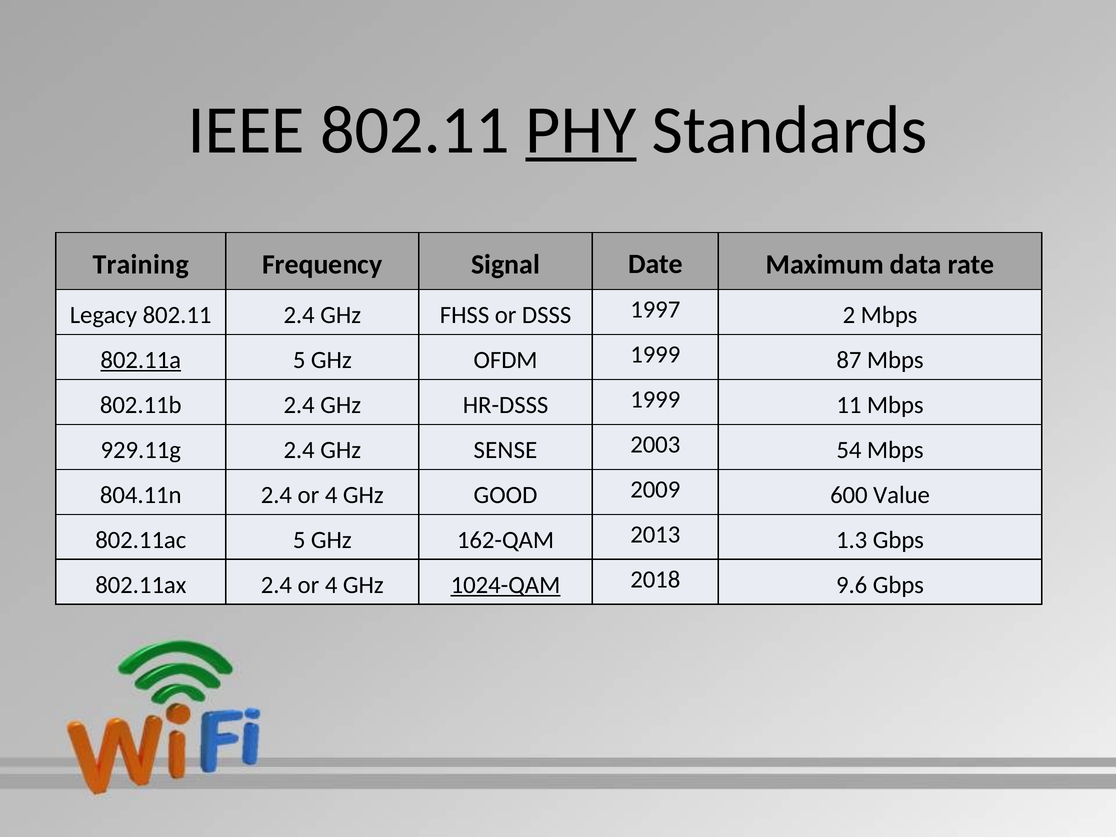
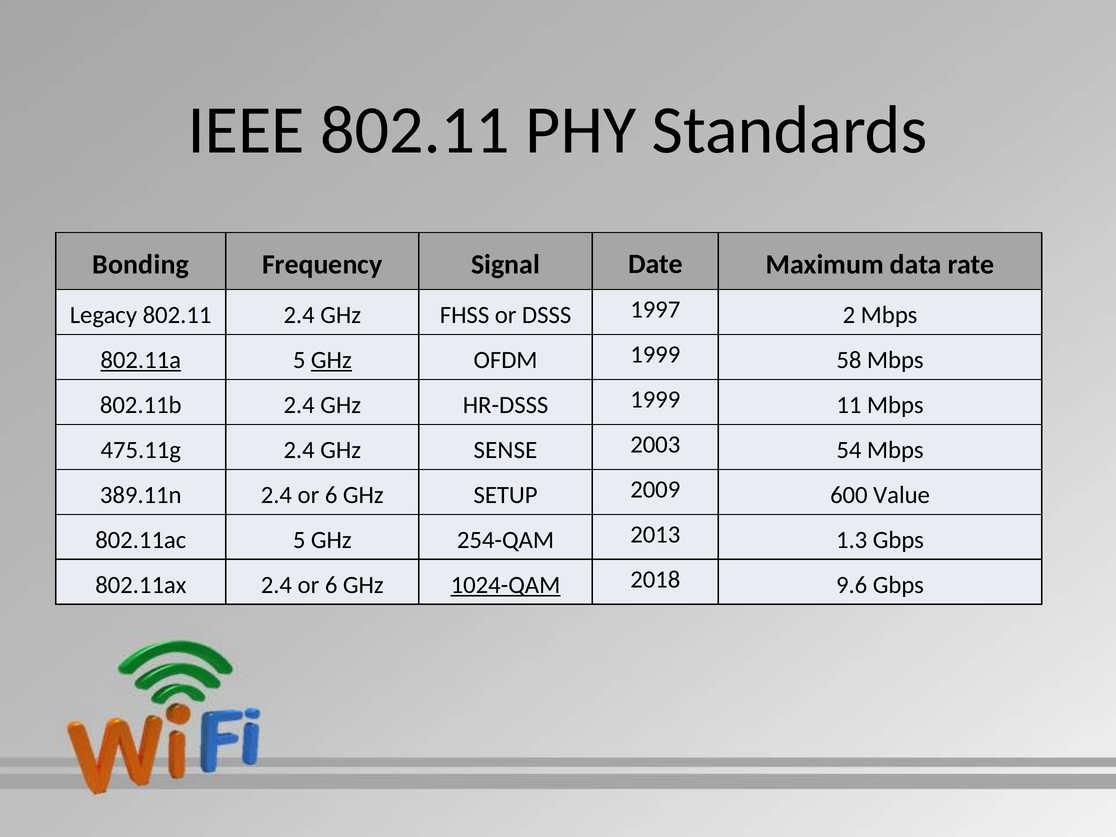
PHY underline: present -> none (581, 130)
Training: Training -> Bonding (141, 264)
GHz underline: none -> present (331, 360)
87: 87 -> 58 (849, 360)
929.11g: 929.11g -> 475.11g (141, 450)
804.11n: 804.11n -> 389.11n (141, 495)
4: 4 -> 6 (331, 495)
GOOD: GOOD -> SETUP (506, 495)
162-QAM: 162-QAM -> 254-QAM (506, 540)
802.11ax 2.4 or 4: 4 -> 6 (331, 585)
